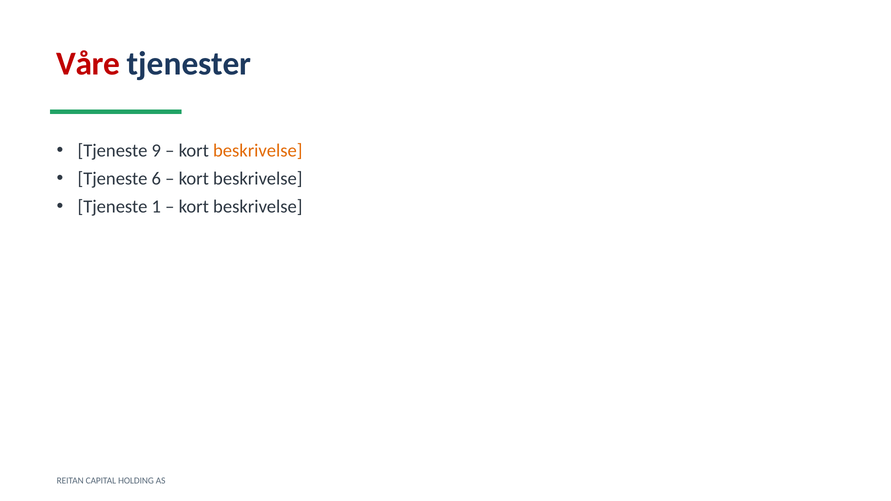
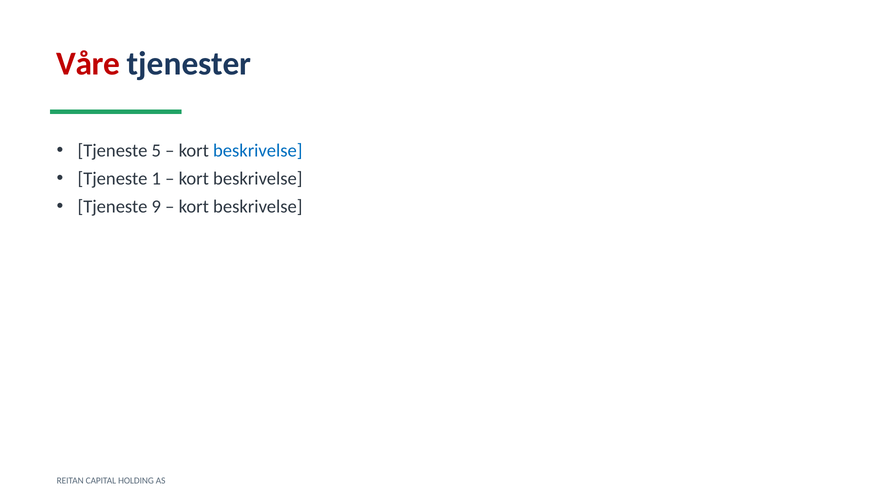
9: 9 -> 5 (156, 151)
beskrivelse colour: orange -> blue (258, 151)
6: 6 -> 1 (156, 179)
1: 1 -> 9 (156, 207)
